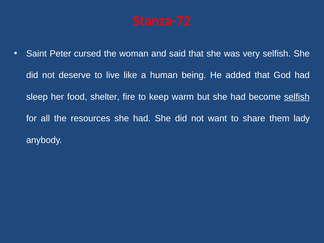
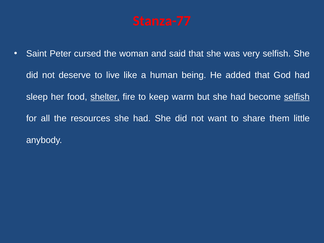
Stanza-72: Stanza-72 -> Stanza-77 (162, 21)
shelter underline: none -> present (105, 97)
lady: lady -> little (302, 118)
